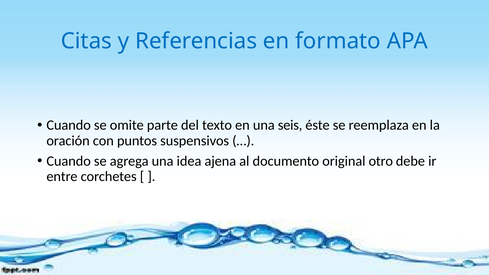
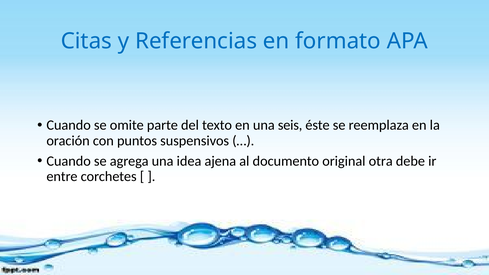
otro: otro -> otra (381, 161)
